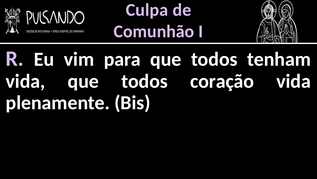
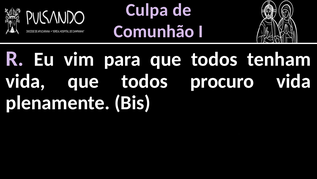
coração: coração -> procuro (222, 81)
